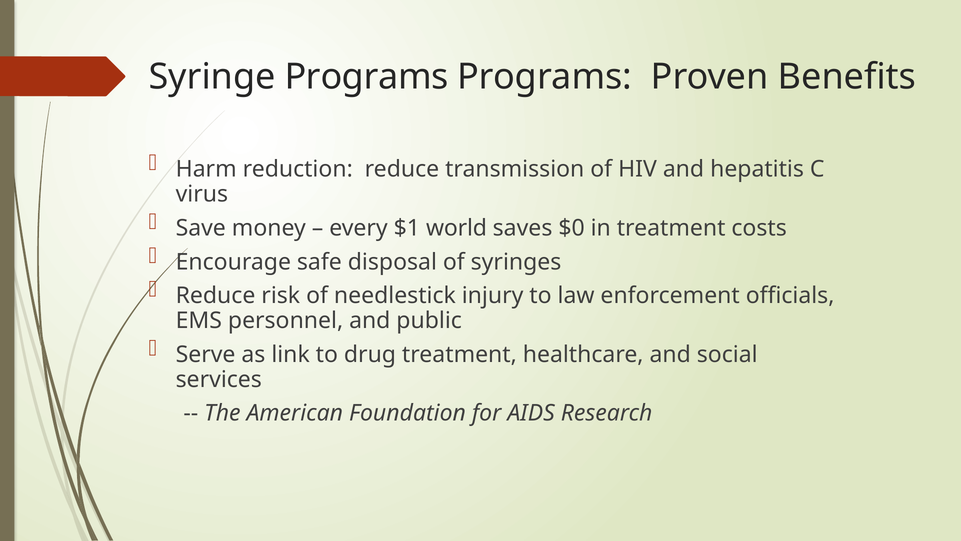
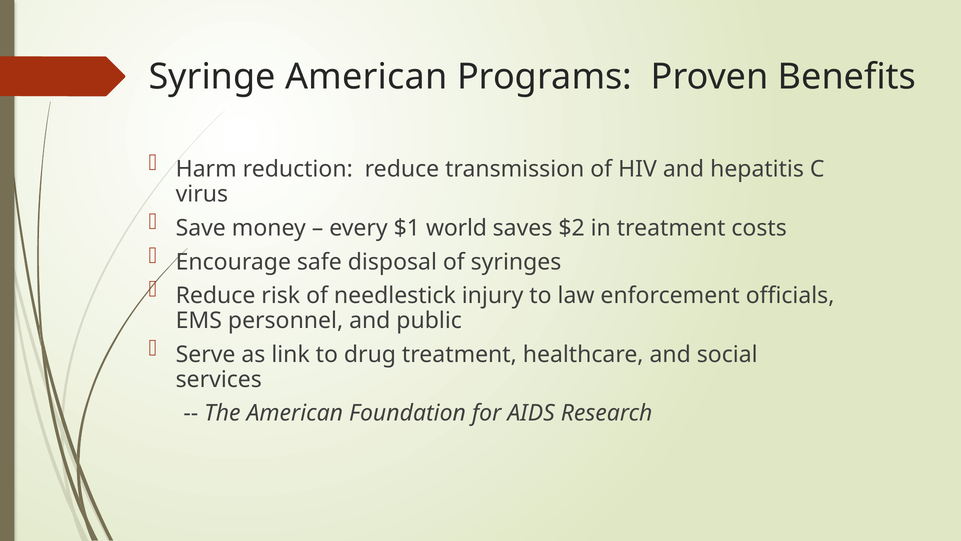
Syringe Programs: Programs -> American (366, 77)
$0: $0 -> $2 (572, 228)
